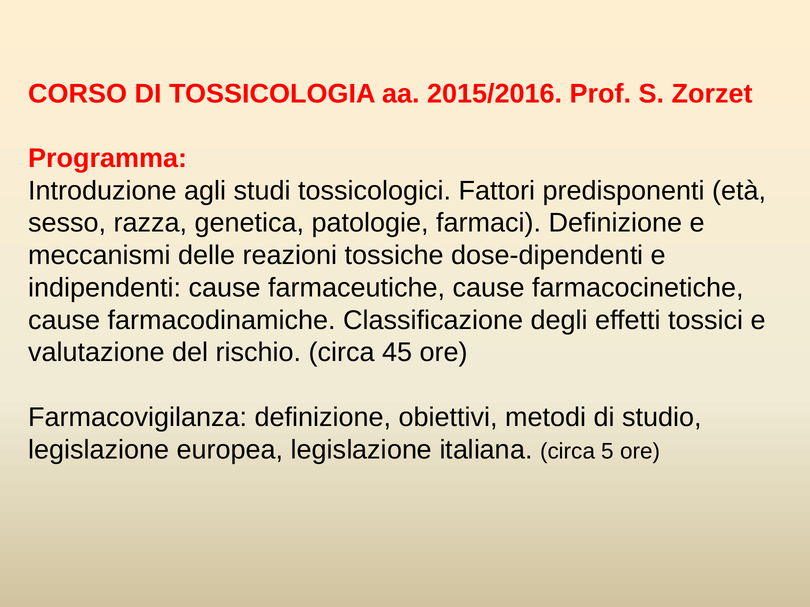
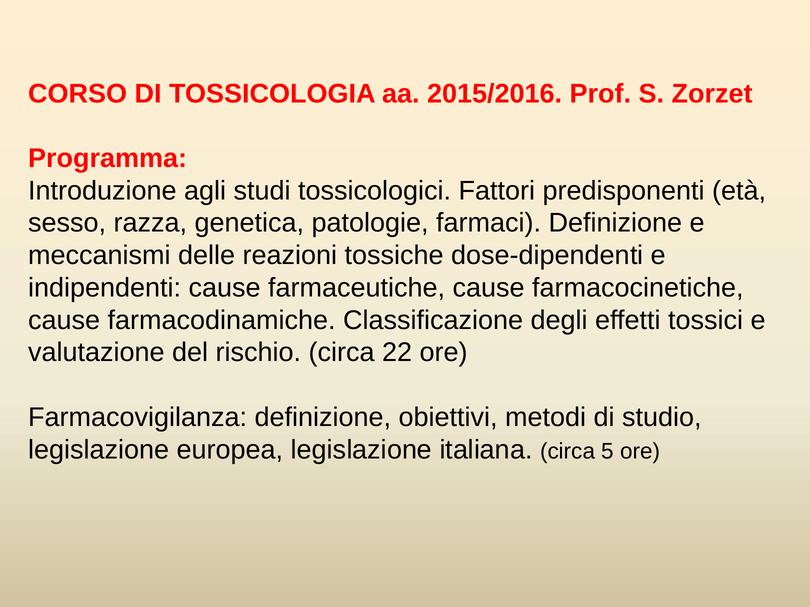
45: 45 -> 22 (397, 353)
